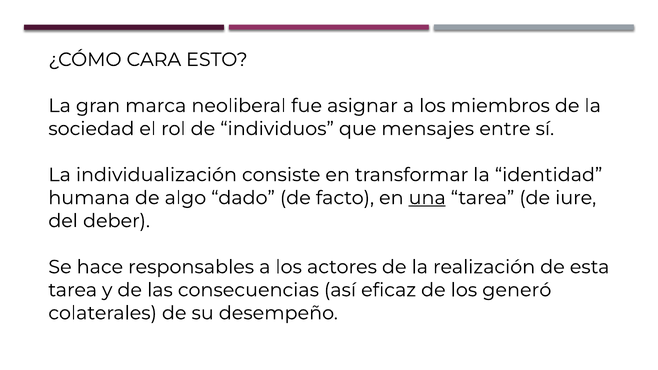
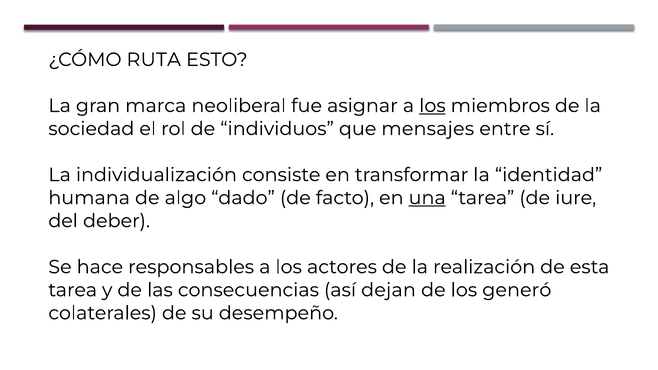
CARA: CARA -> RUTA (154, 60)
los underline: none -> present (432, 106)
eficaz: eficaz -> dejan (388, 290)
